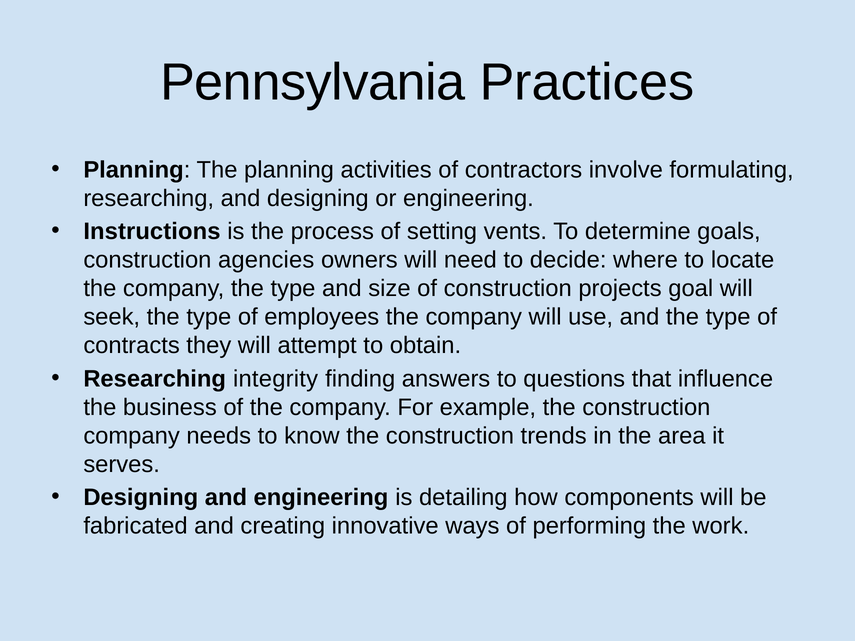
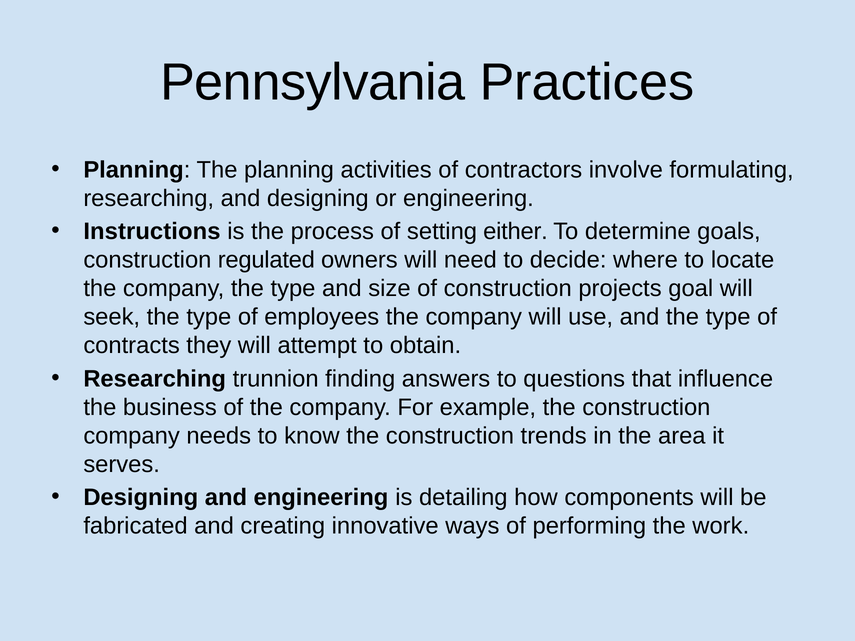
vents: vents -> either (515, 232)
agencies: agencies -> regulated (266, 260)
integrity: integrity -> trunnion (276, 379)
